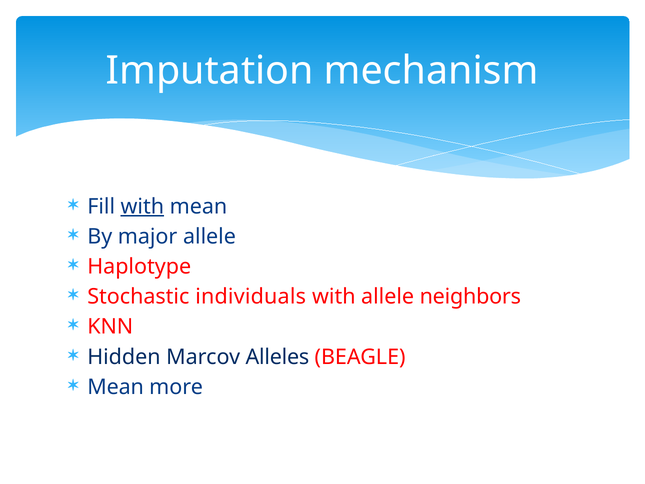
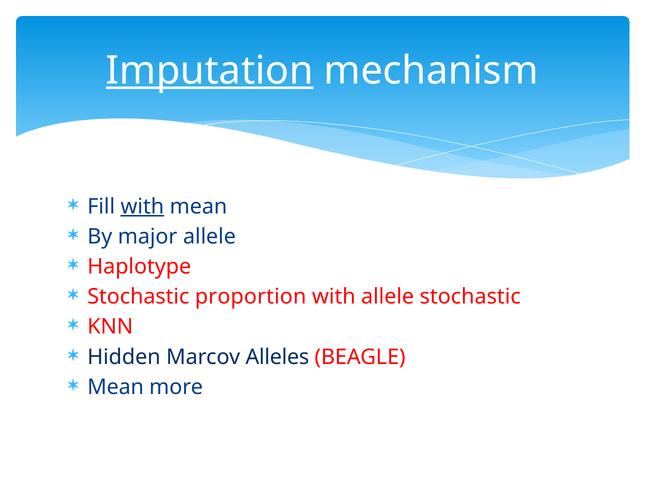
Imputation underline: none -> present (210, 71)
individuals: individuals -> proportion (251, 297)
allele neighbors: neighbors -> stochastic (470, 297)
